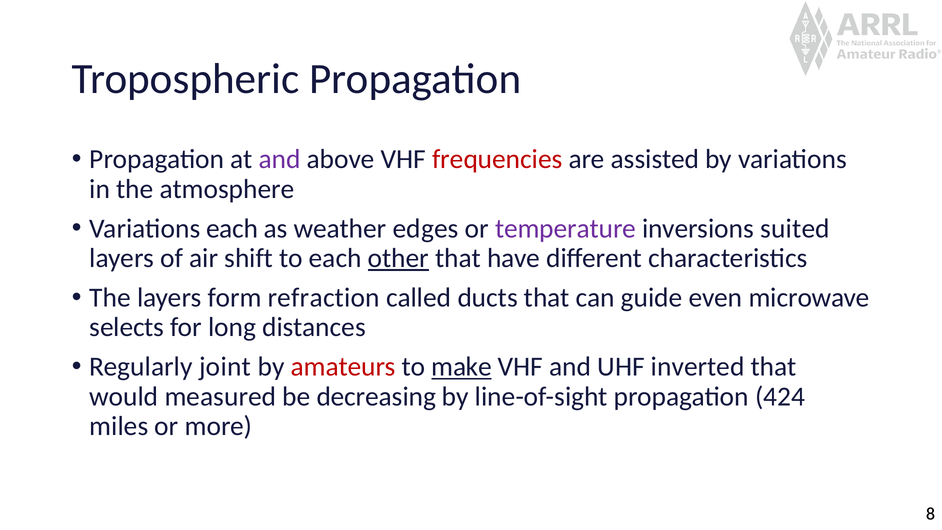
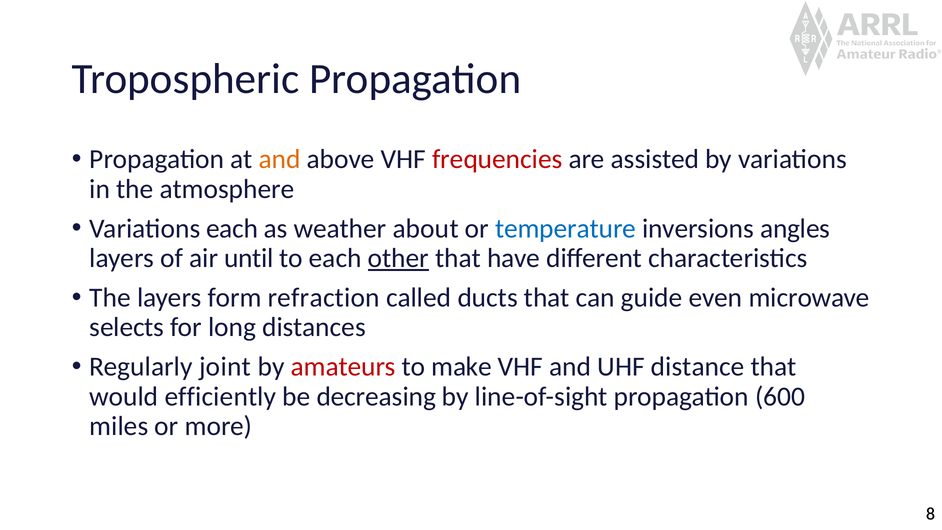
and colour: purple -> orange (280, 159)
edges: edges -> about (426, 228)
temperature colour: purple -> blue (566, 228)
suited: suited -> angles (795, 228)
shift: shift -> until (249, 258)
make underline: present -> none (462, 367)
inverted: inverted -> distance (698, 367)
measured: measured -> efficiently (220, 396)
424: 424 -> 600 (780, 396)
